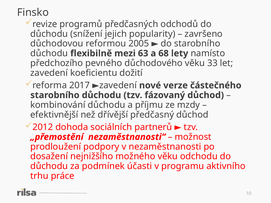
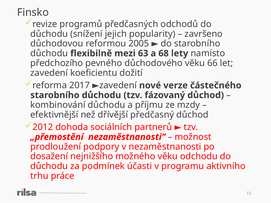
33: 33 -> 66 (212, 63)
